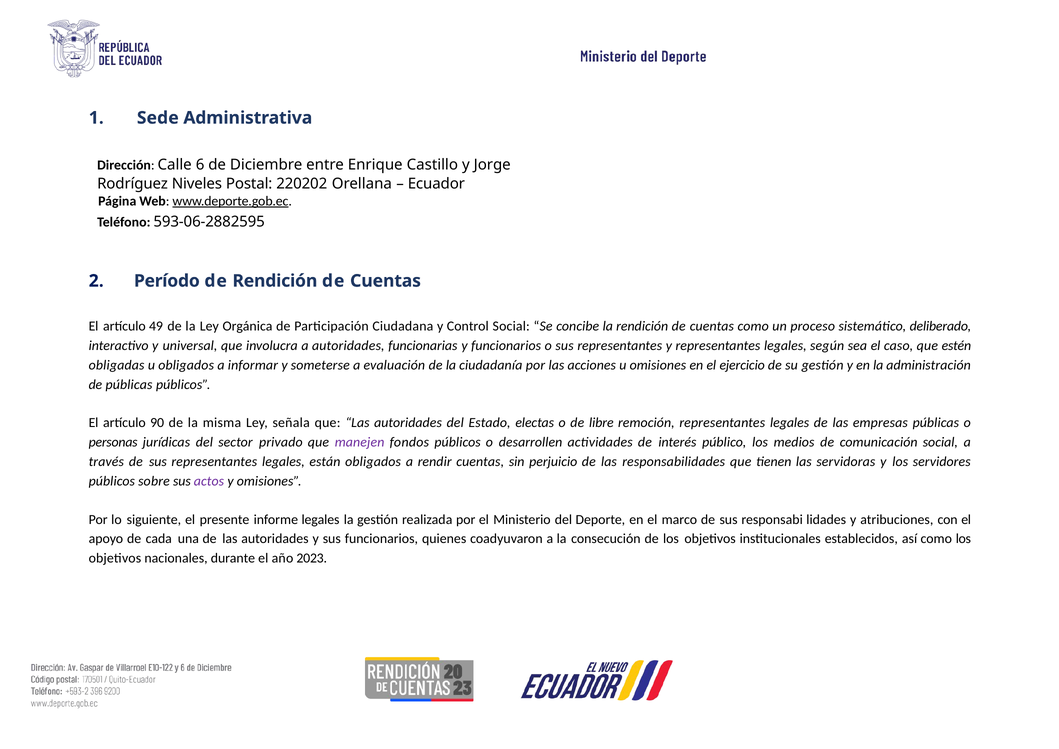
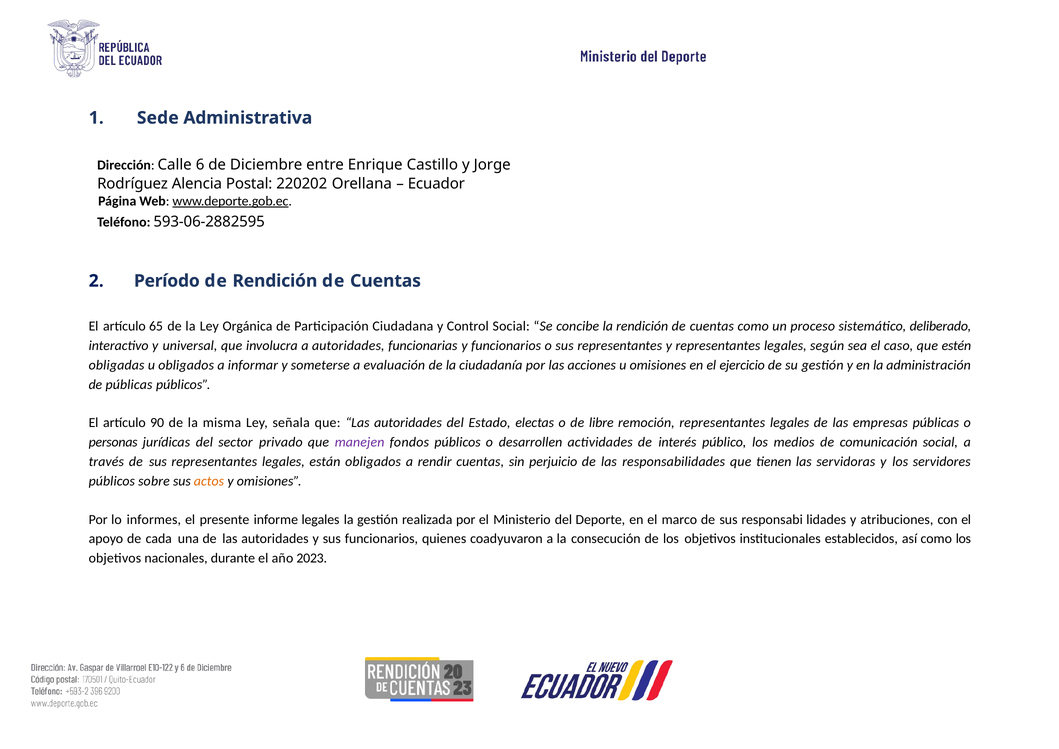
Niveles: Niveles -> Alencia (197, 184)
49: 49 -> 65 (156, 326)
actos colour: purple -> orange (209, 481)
siguiente: siguiente -> informes (154, 520)
